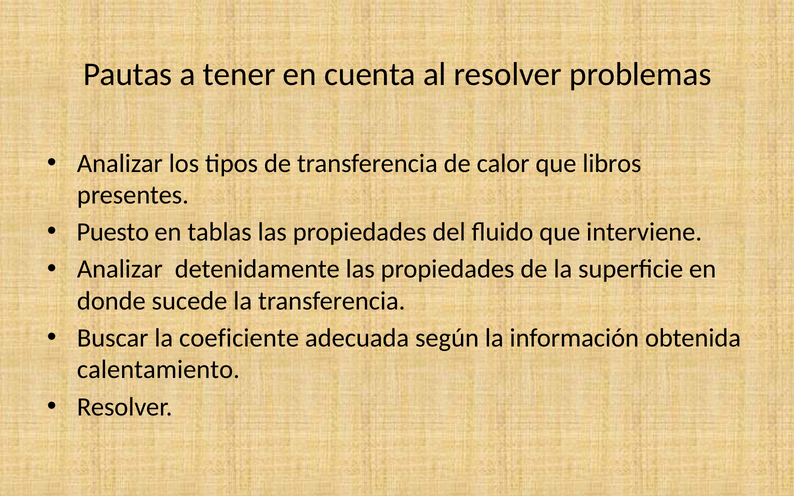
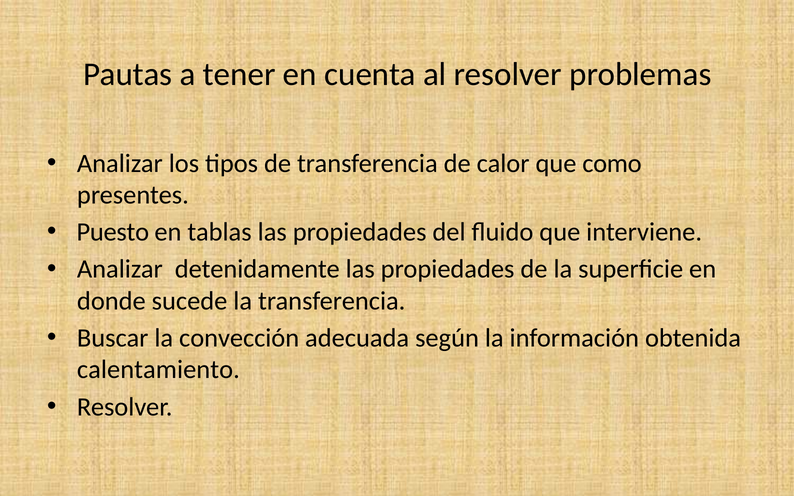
libros: libros -> como (612, 164)
coeficiente: coeficiente -> convección (239, 338)
